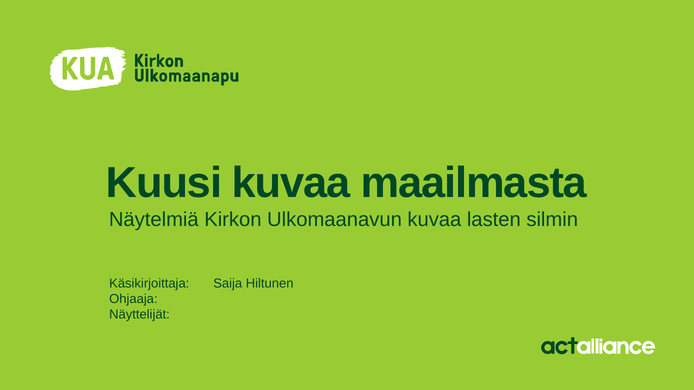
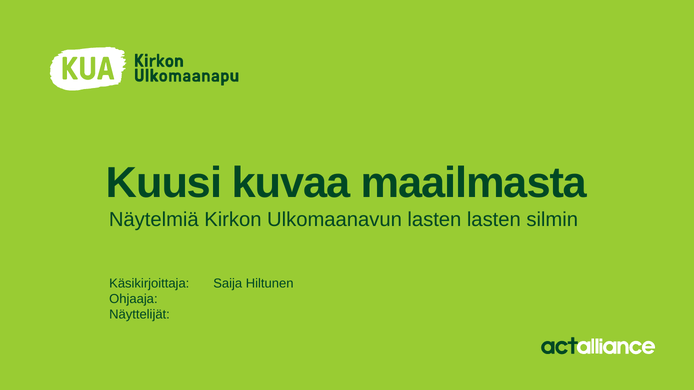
Ulkomaanavun kuvaa: kuvaa -> lasten (434, 220)
